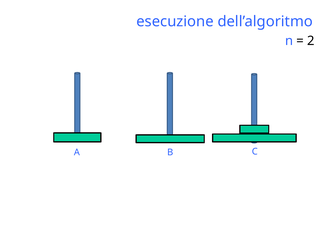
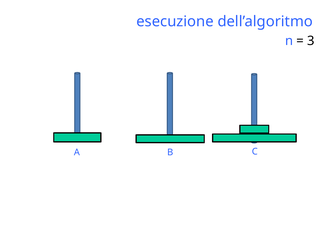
2: 2 -> 3 (311, 41)
